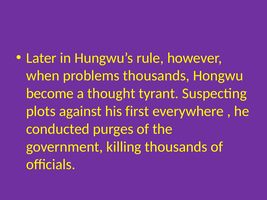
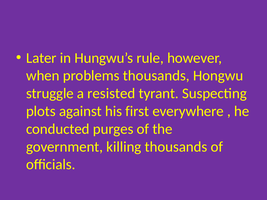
become: become -> struggle (50, 94)
thought: thought -> resisted (111, 94)
